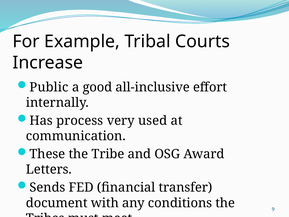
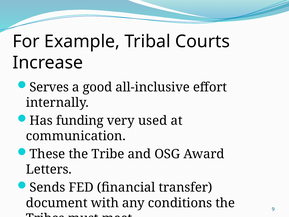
Public: Public -> Serves (49, 87)
process: process -> funding (80, 120)
